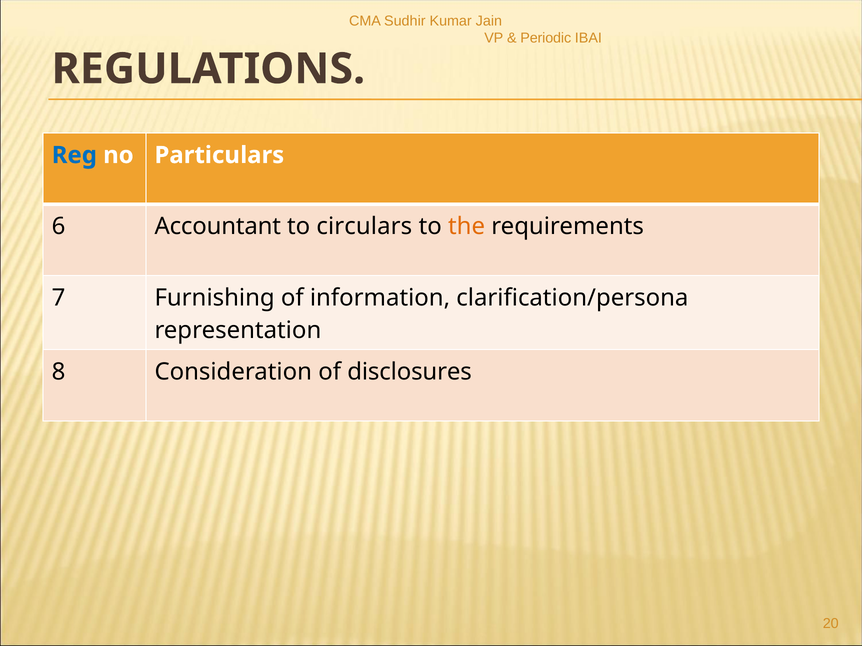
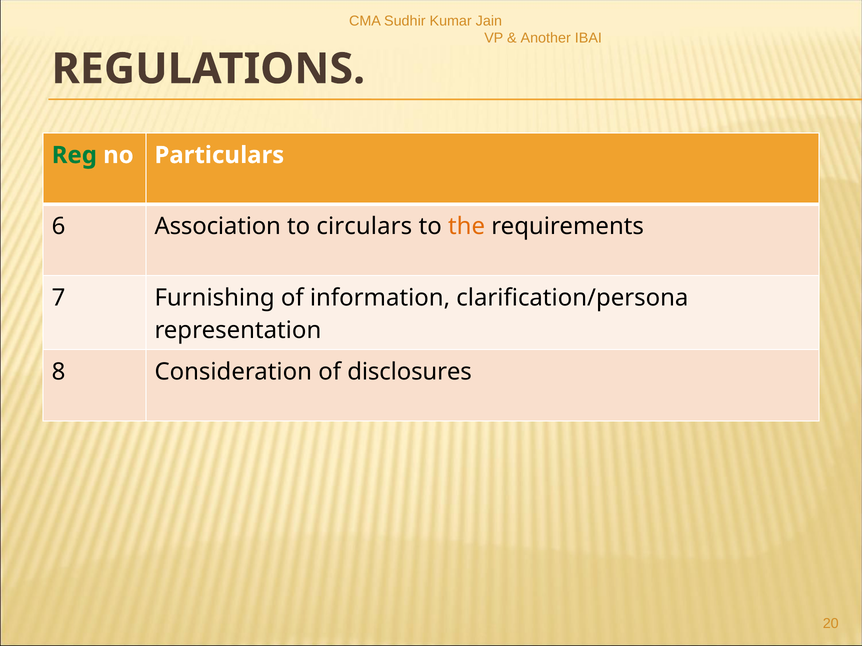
Periodic: Periodic -> Another (546, 38)
Reg colour: blue -> green (74, 155)
Accountant: Accountant -> Association (218, 227)
